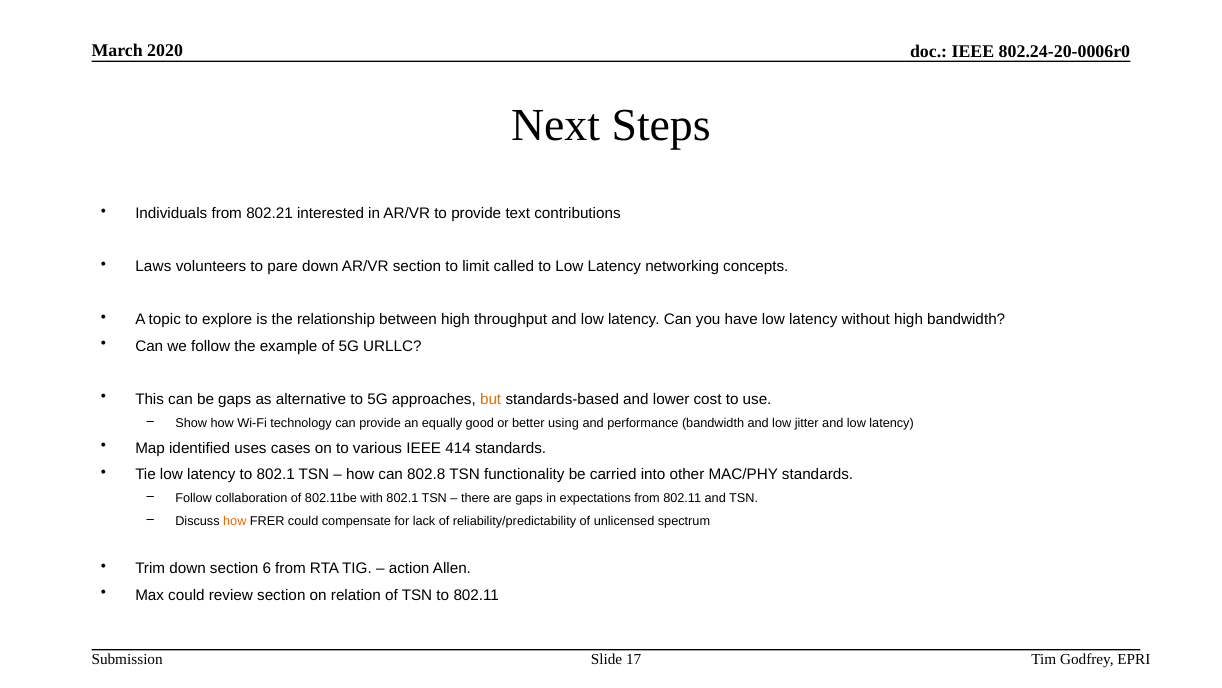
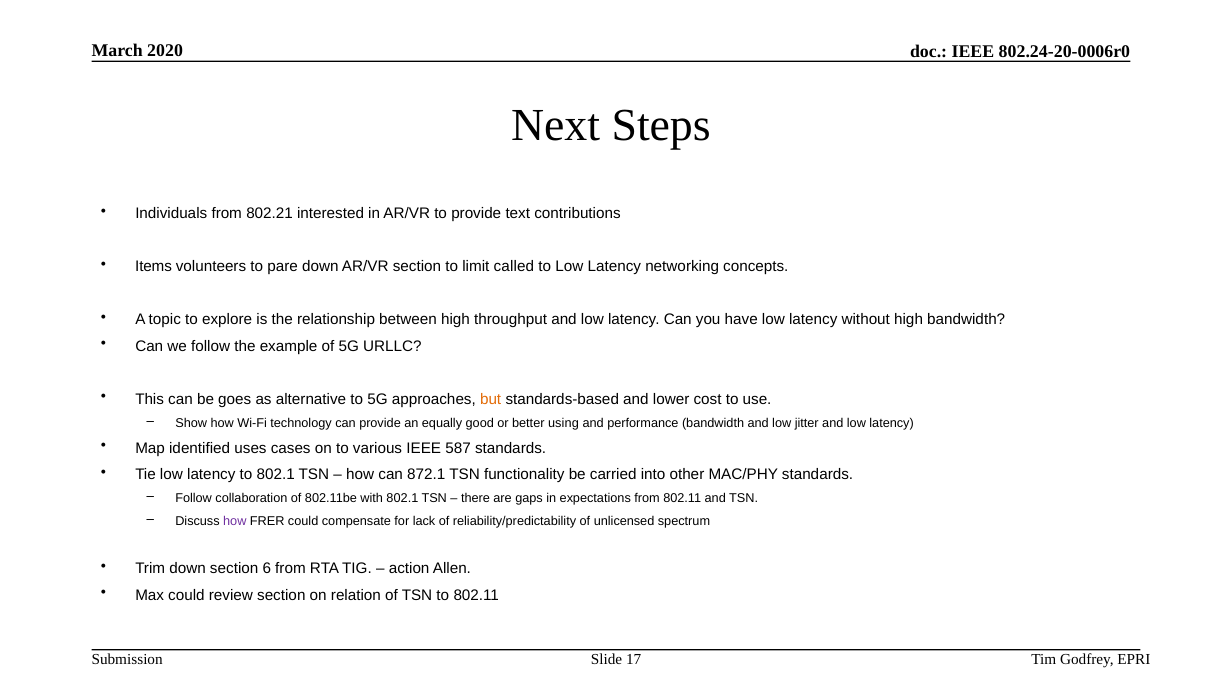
Laws: Laws -> Items (154, 266)
be gaps: gaps -> goes (235, 399)
414: 414 -> 587 (458, 448)
802.8: 802.8 -> 872.1 (426, 474)
how colour: orange -> purple (235, 520)
